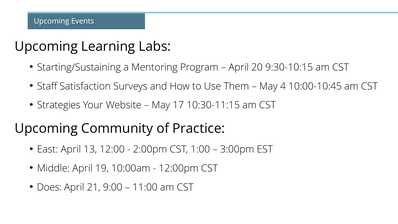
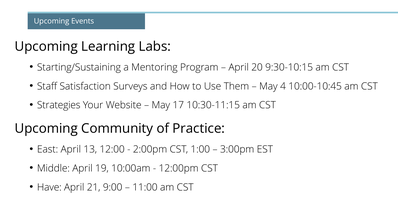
Does: Does -> Have (49, 187)
